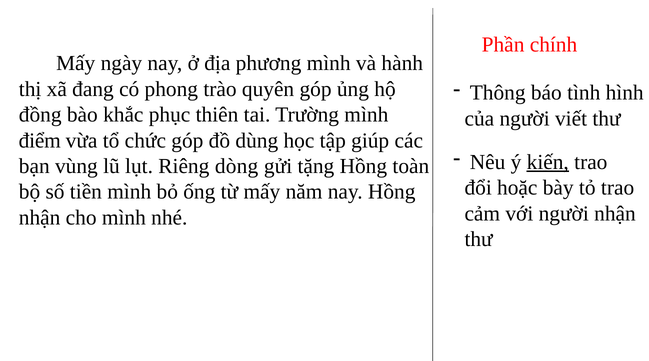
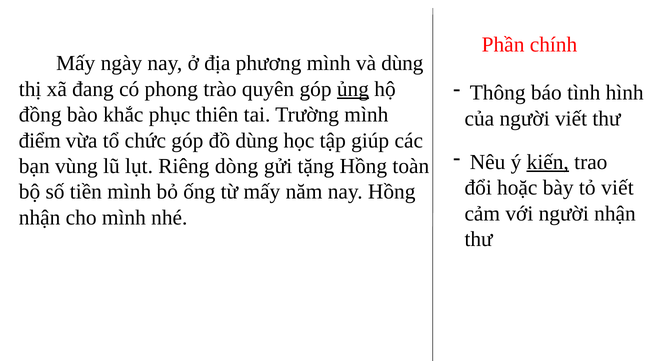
và hành: hành -> dùng (402, 63)
ủng underline: none -> present (353, 89)
tỏ trao: trao -> viết (617, 188)
